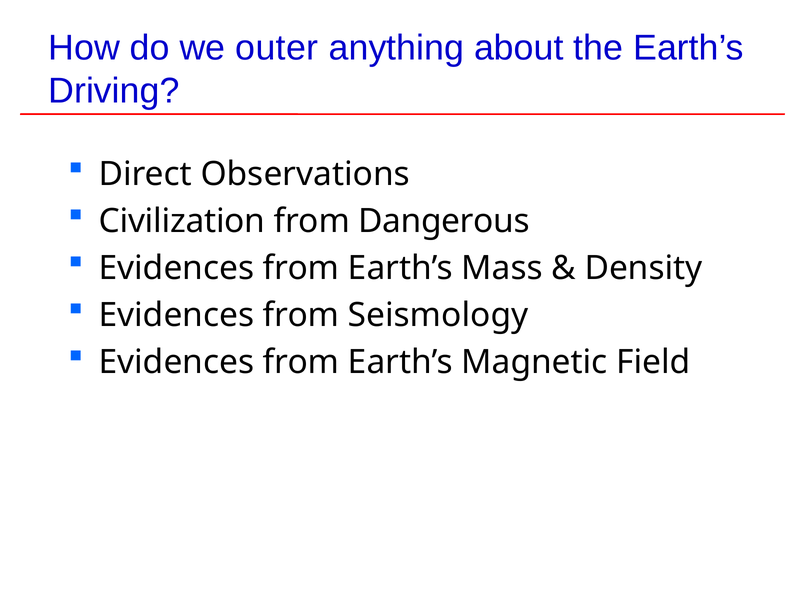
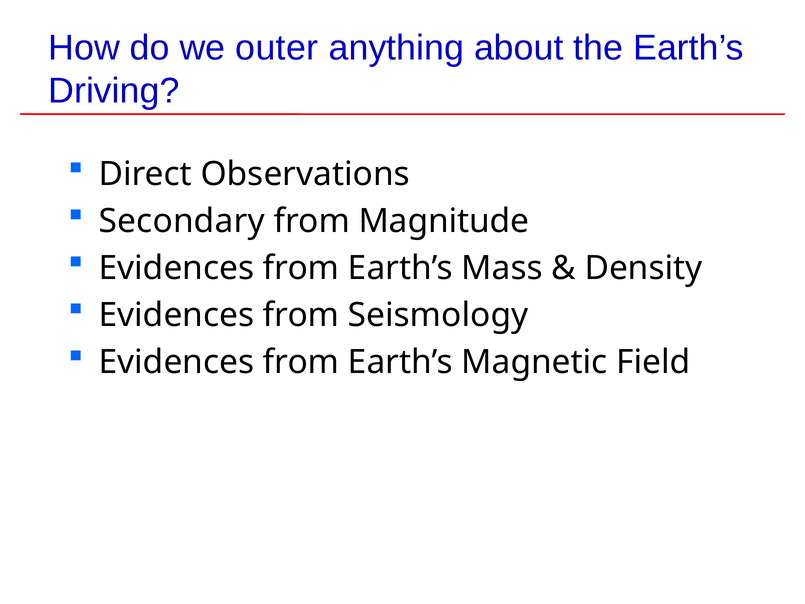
Civilization: Civilization -> Secondary (182, 221)
Dangerous: Dangerous -> Magnitude (444, 221)
